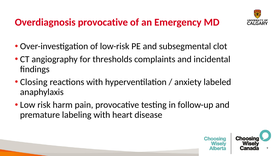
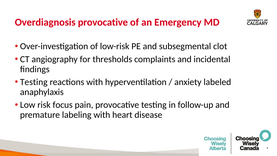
Closing: Closing -> Testing (34, 82)
harm: harm -> focus (63, 105)
